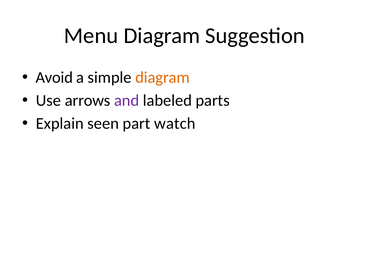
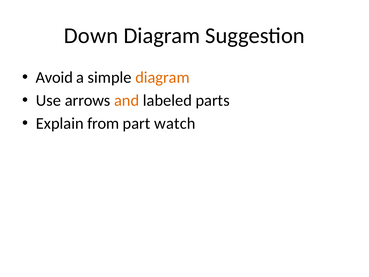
Menu: Menu -> Down (91, 36)
and colour: purple -> orange (127, 100)
seen: seen -> from (103, 123)
